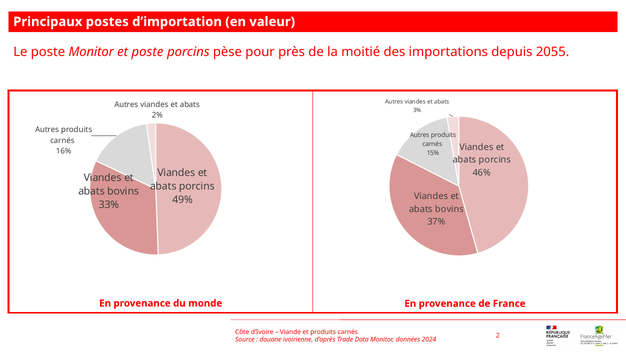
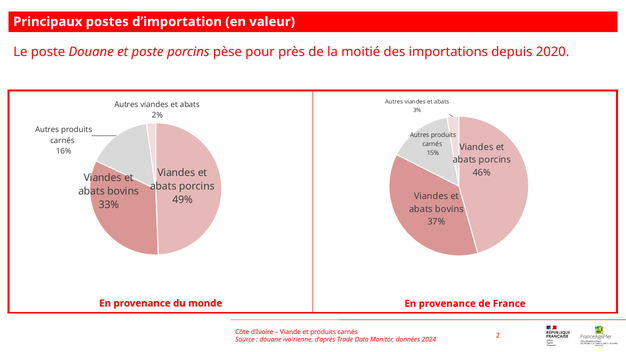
poste Monitor: Monitor -> Douane (91, 52)
2055: 2055 -> 2020 (553, 52)
